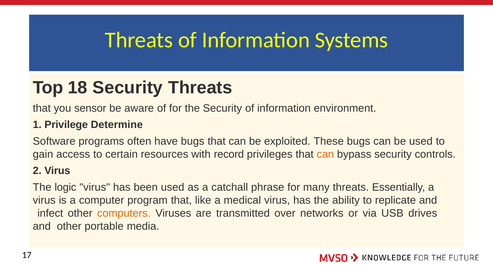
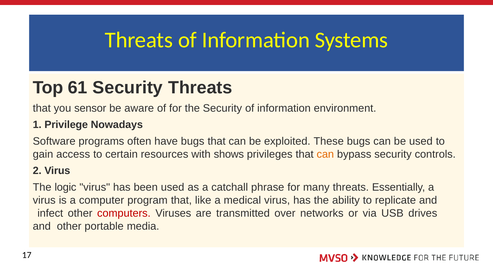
18: 18 -> 61 (78, 88)
Determine: Determine -> Nowadays (117, 125)
record: record -> shows (229, 154)
computers colour: orange -> red (124, 214)
